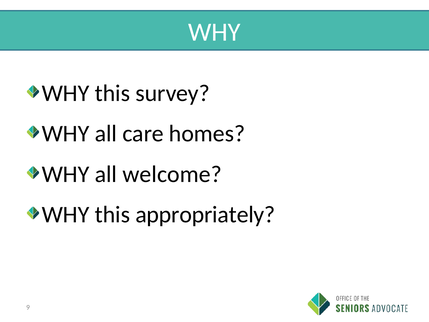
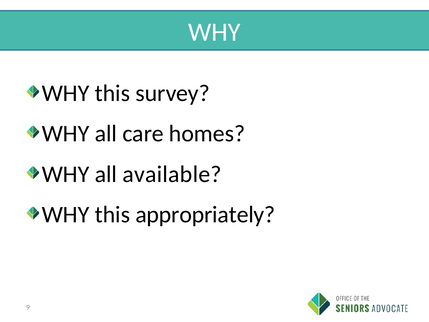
welcome: welcome -> available (172, 174)
